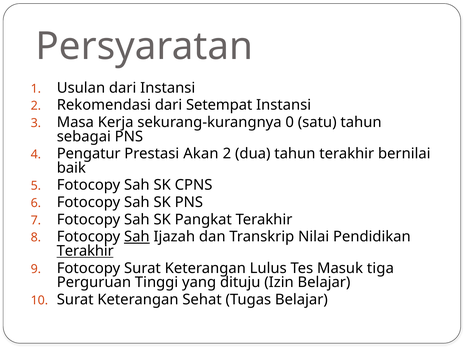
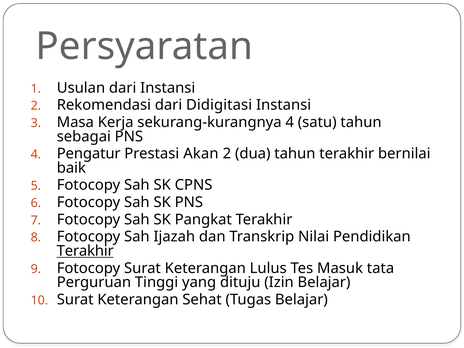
Setempat: Setempat -> Didigitasi (219, 105)
sekurang-kurangnya 0: 0 -> 4 (290, 122)
Sah underline: present -> none (137, 237)
tiga: tiga -> tata (380, 268)
